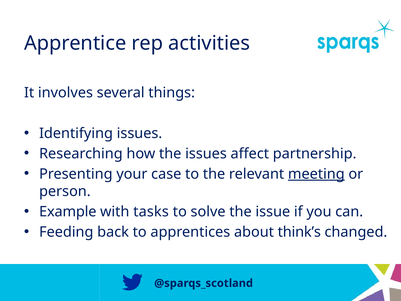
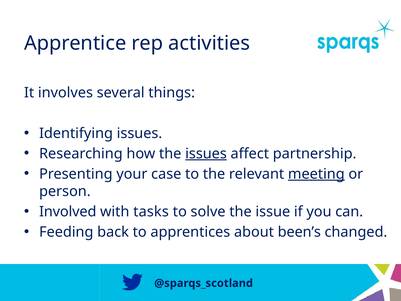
issues underline: none -> present (206, 154)
Example: Example -> Involved (68, 212)
think’s: think’s -> been’s (299, 232)
